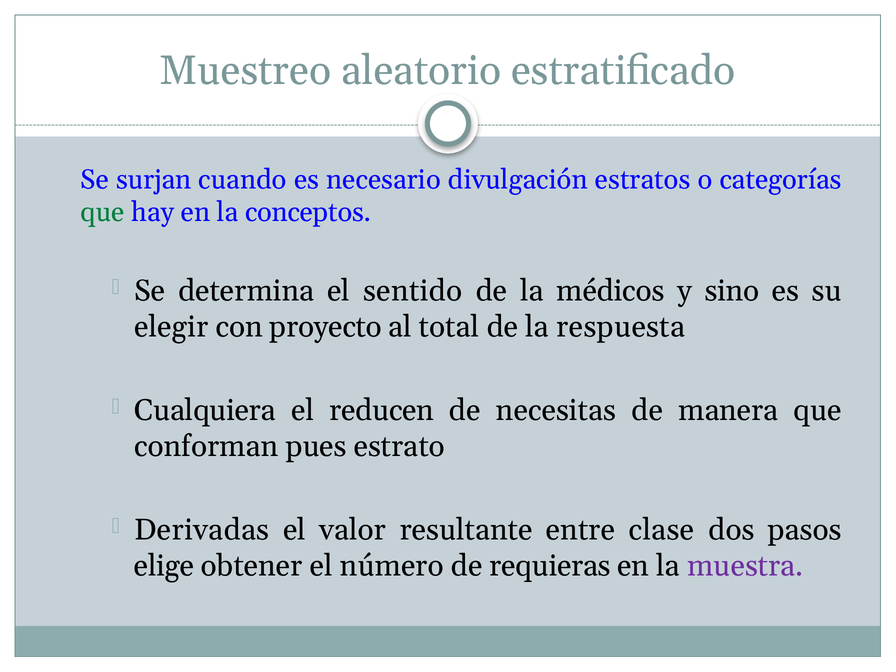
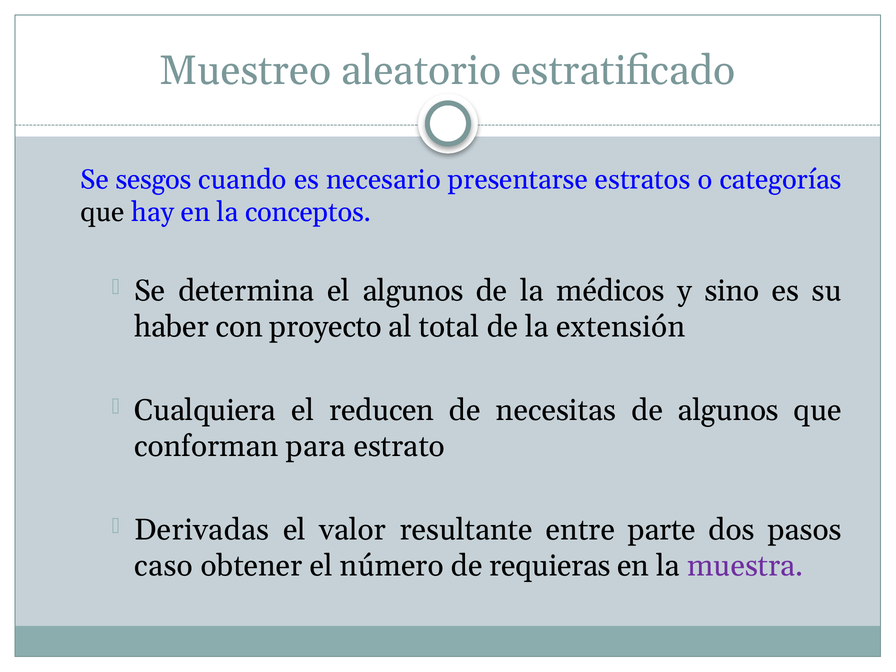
surjan: surjan -> sesgos (154, 180)
divulgación: divulgación -> presentarse (518, 180)
que colour: green -> black (103, 212)
el sentido: sentido -> algunos (413, 291)
elegir: elegir -> haber (171, 327)
respuesta: respuesta -> extensión (621, 327)
de manera: manera -> algunos (728, 411)
pues: pues -> para (316, 446)
clase: clase -> parte (662, 530)
elige: elige -> caso (164, 566)
